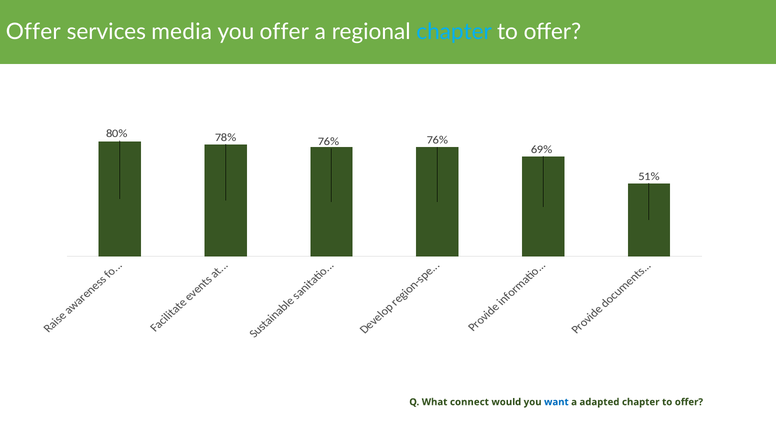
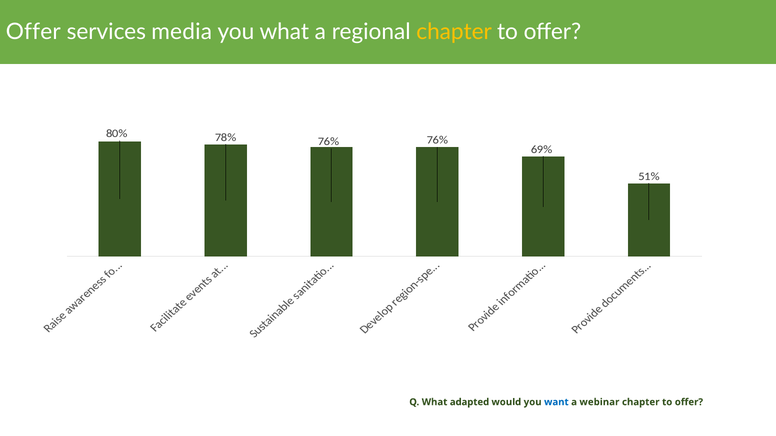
you offer: offer -> what (284, 32)
chapter colour: light blue -> yellow (454, 32)
connect: connect -> adapted (470, 402)
adapted: adapted -> webinar (599, 402)
